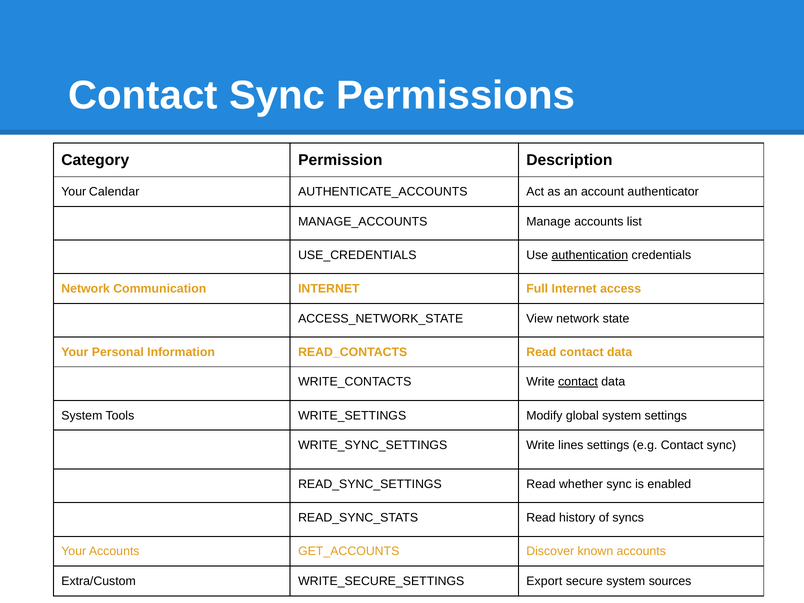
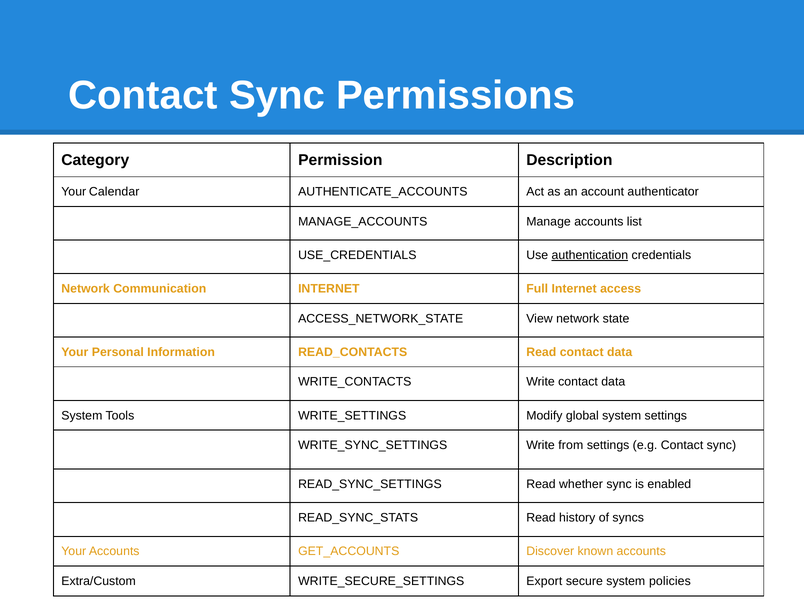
contact underline: present -> none (578, 382)
lines: lines -> from (571, 445)
sources: sources -> policies (670, 581)
